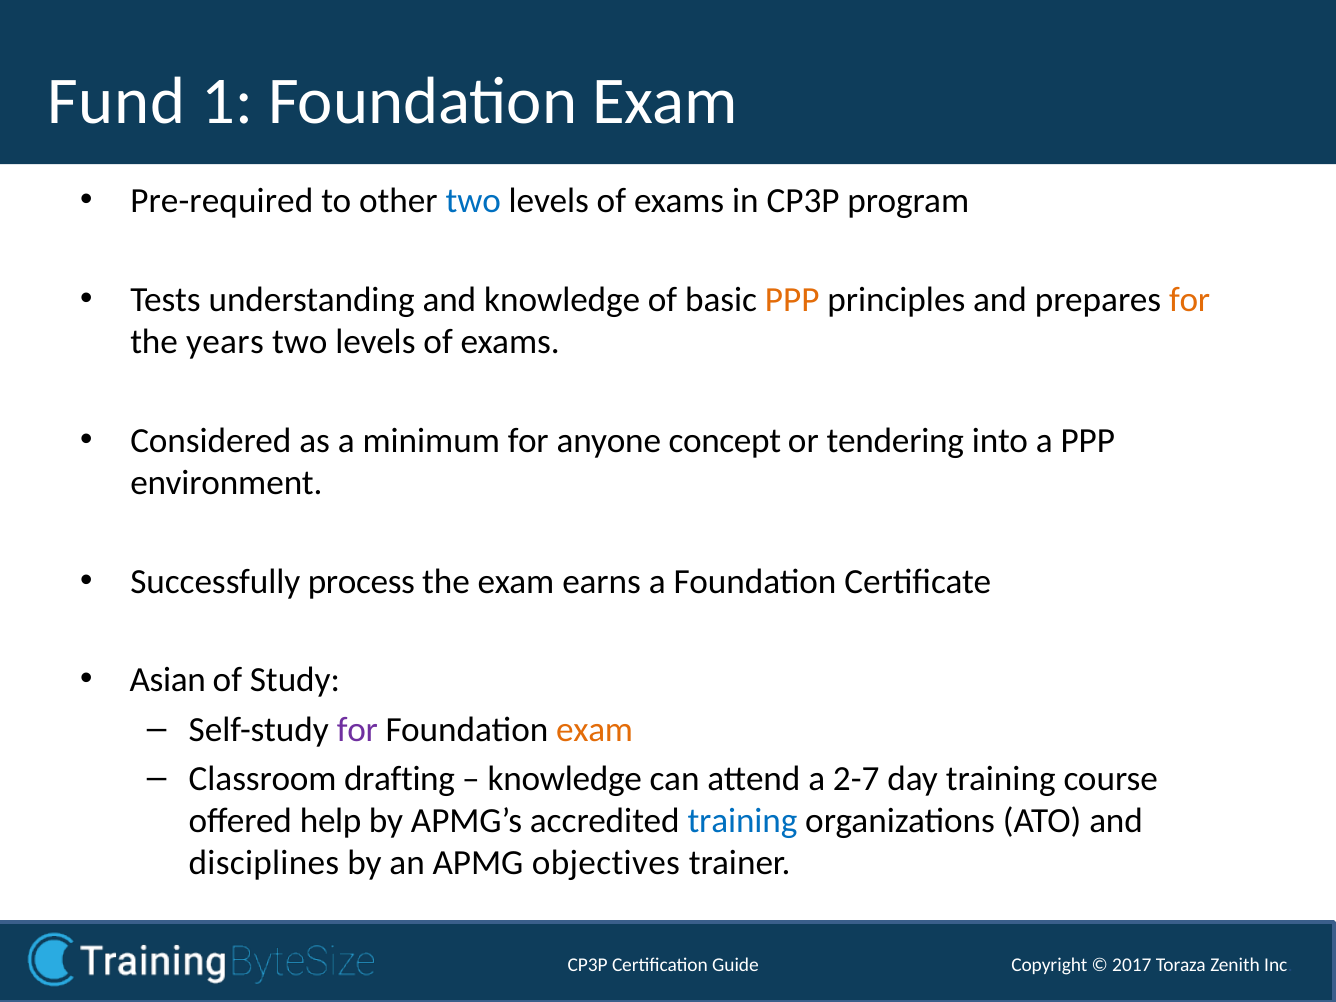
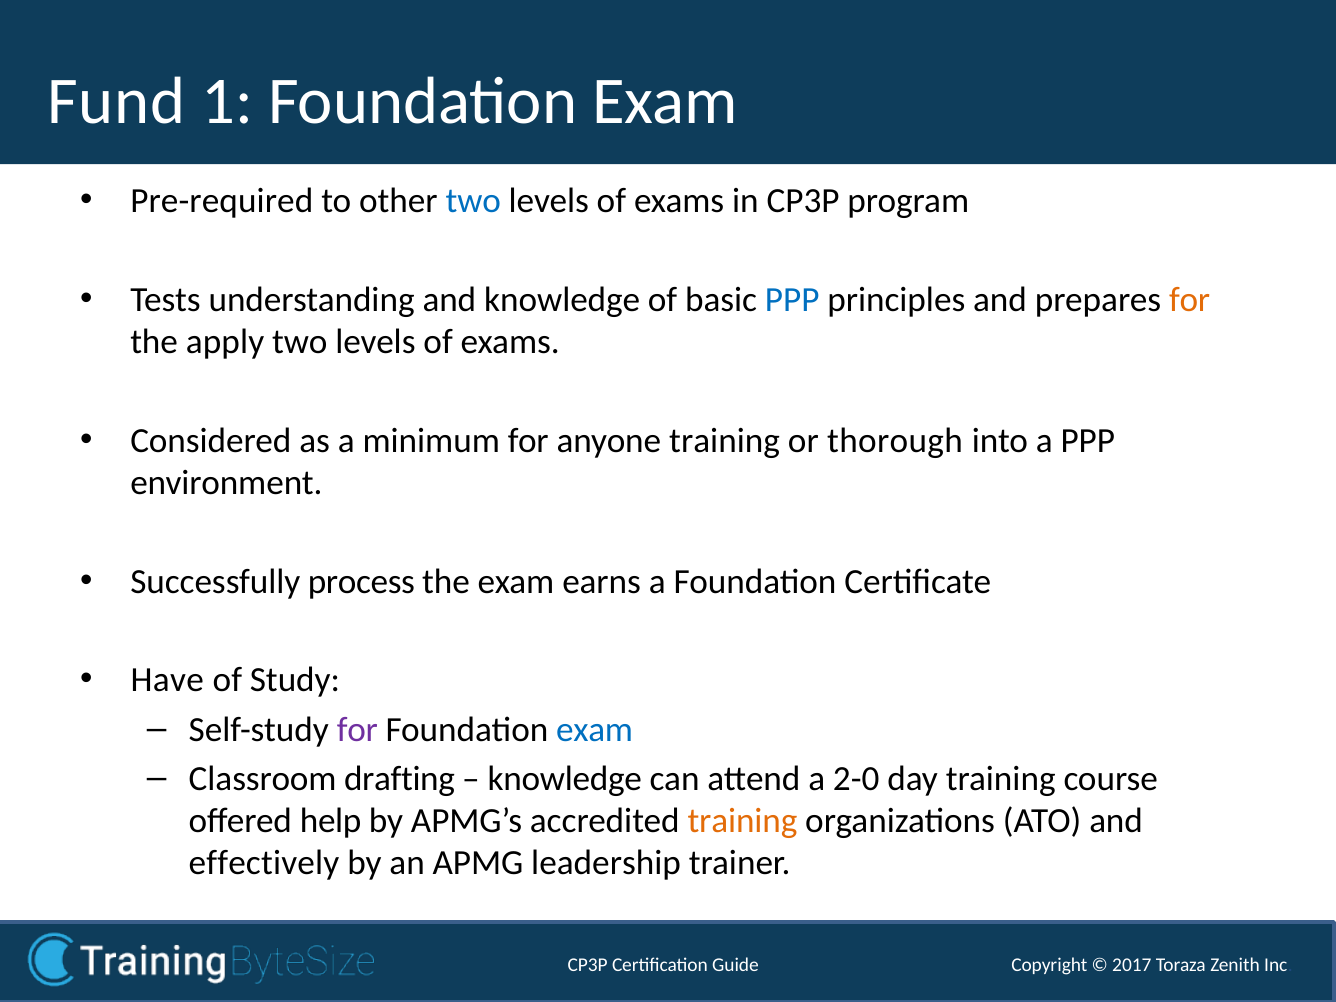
PPP colour: orange -> blue (792, 299)
years: years -> apply (225, 342)
anyone concept: concept -> training (725, 440)
tendering: tendering -> thorough (895, 440)
Asian: Asian -> Have (167, 680)
exam colour: orange -> blue (595, 729)
2-7: 2-7 -> 2-0 (856, 779)
training colour: blue -> orange (742, 821)
disciplines: disciplines -> effectively (264, 863)
objectives: objectives -> leadership (606, 863)
